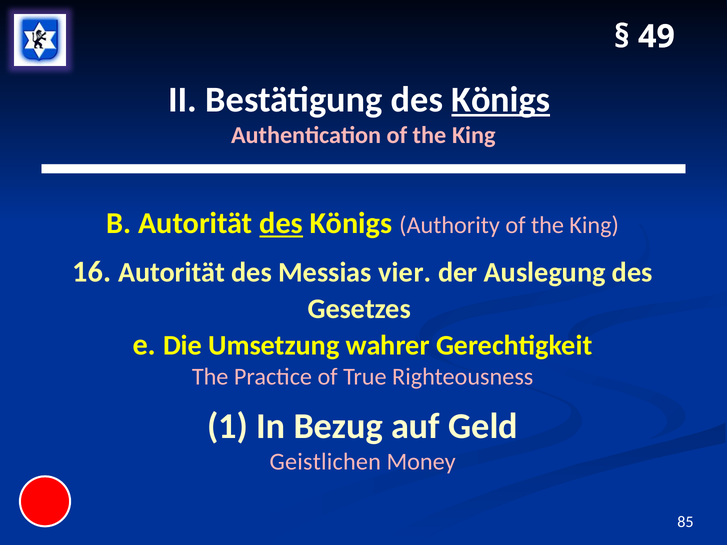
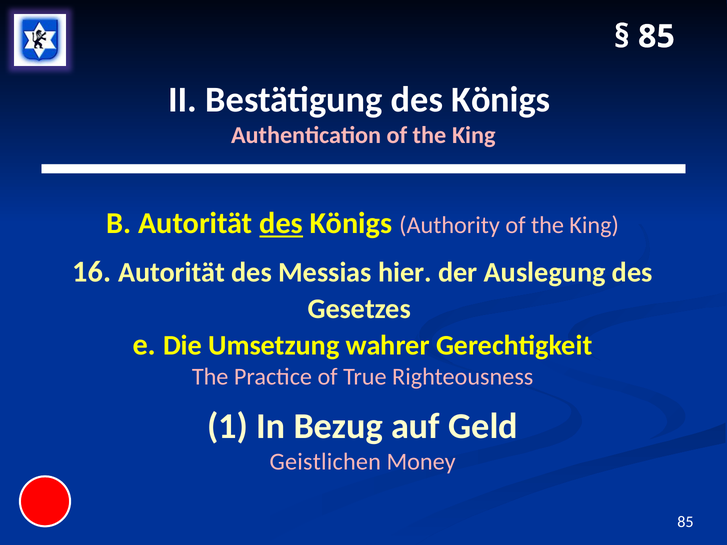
49: 49 -> 85 (656, 37)
Königs underline: present -> none (501, 100)
vier: vier -> hier (405, 273)
